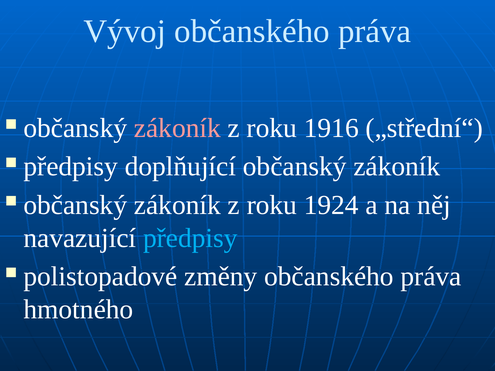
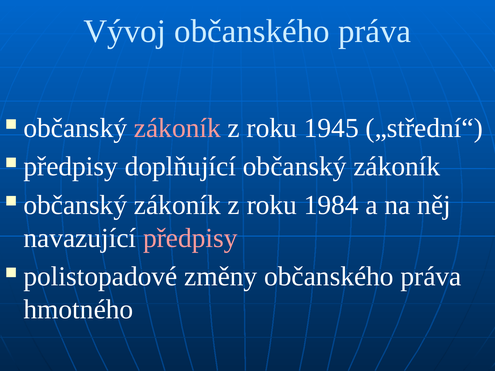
1916: 1916 -> 1945 (331, 128)
1924: 1924 -> 1984 (331, 205)
předpisy colour: light blue -> pink (190, 238)
